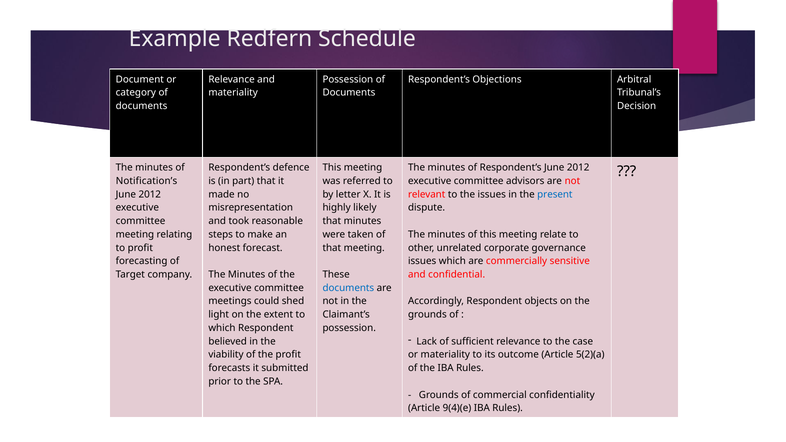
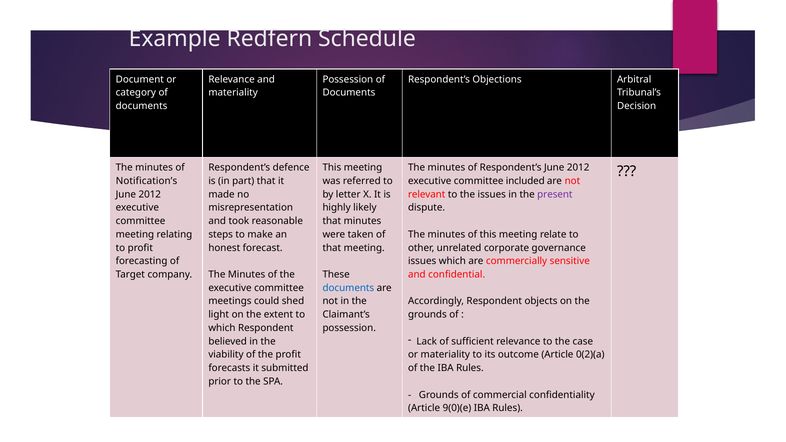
advisors: advisors -> included (525, 181)
present colour: blue -> purple (555, 194)
5(2)(a: 5(2)(a -> 0(2)(a (590, 355)
9(4)(e: 9(4)(e -> 9(0)(e (457, 408)
